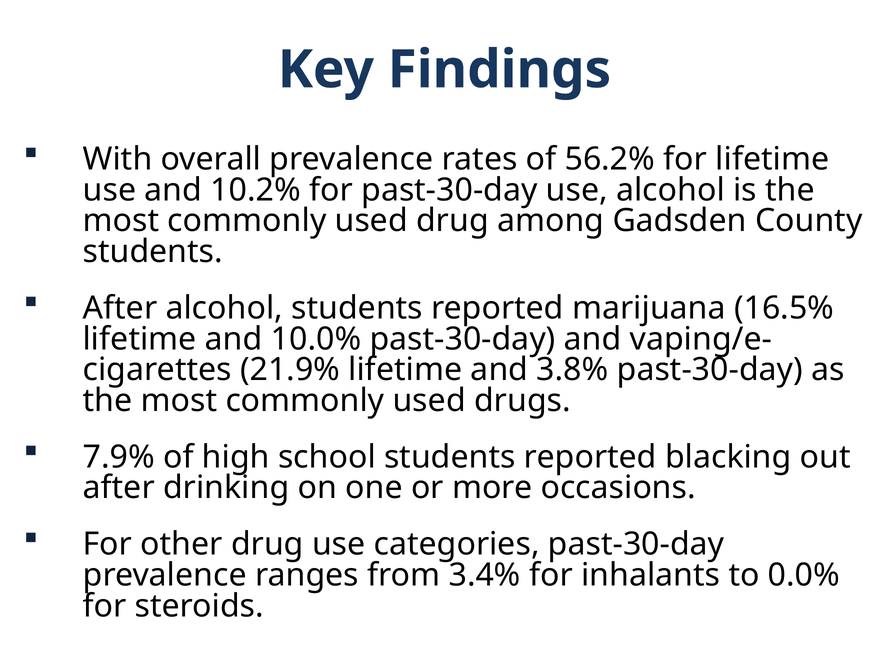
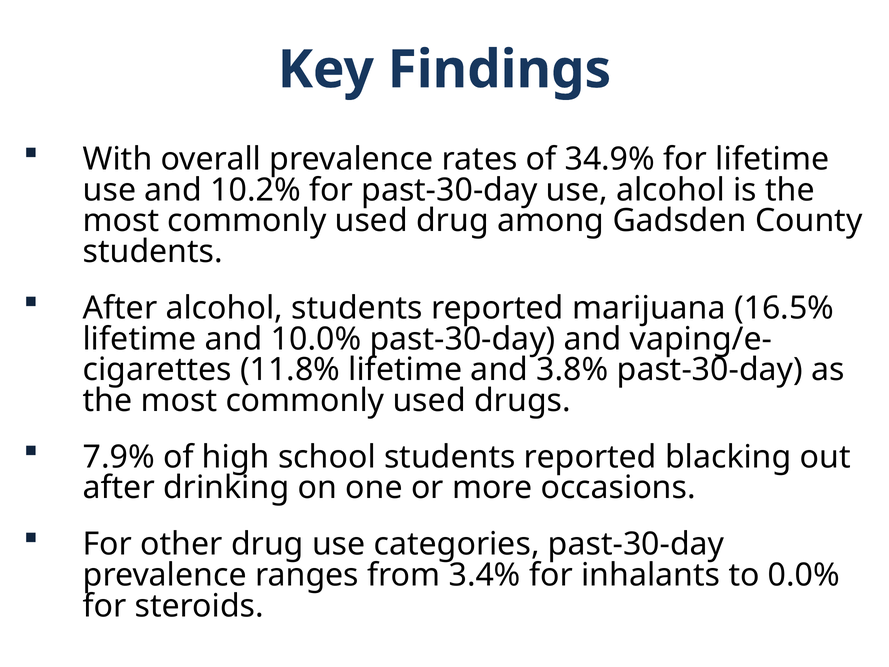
56.2%: 56.2% -> 34.9% (610, 159)
21.9%: 21.9% -> 11.8% (290, 370)
